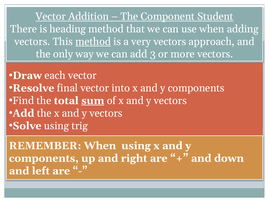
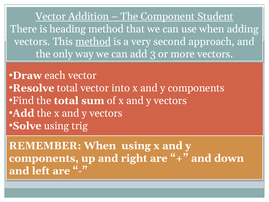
very vectors: vectors -> second (170, 42)
Resolve final: final -> total (67, 88)
sum underline: present -> none (93, 101)
